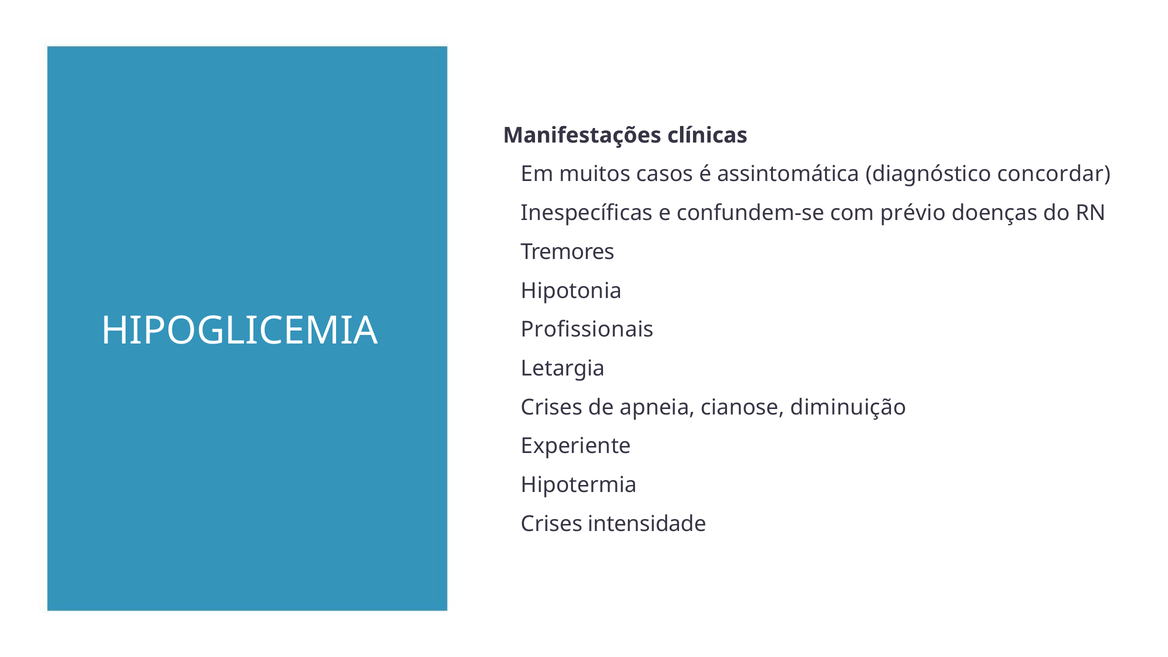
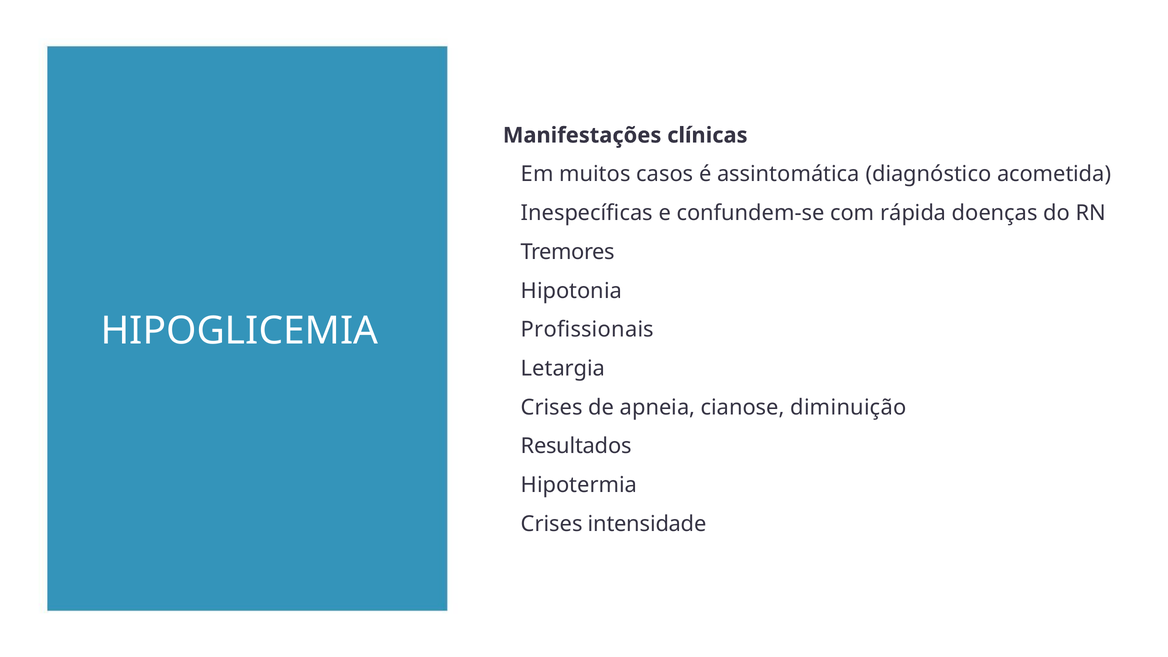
concordar: concordar -> acometida (1054, 174)
prévio: prévio -> rápida (913, 213)
Experiente: Experiente -> Resultados (576, 446)
